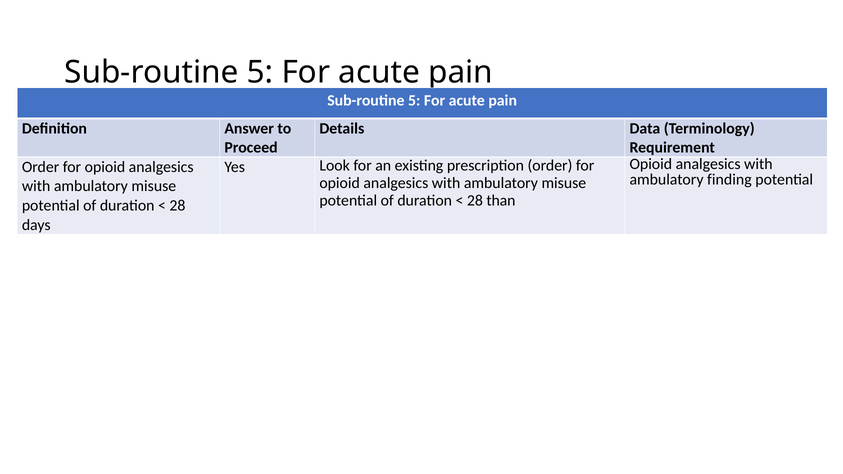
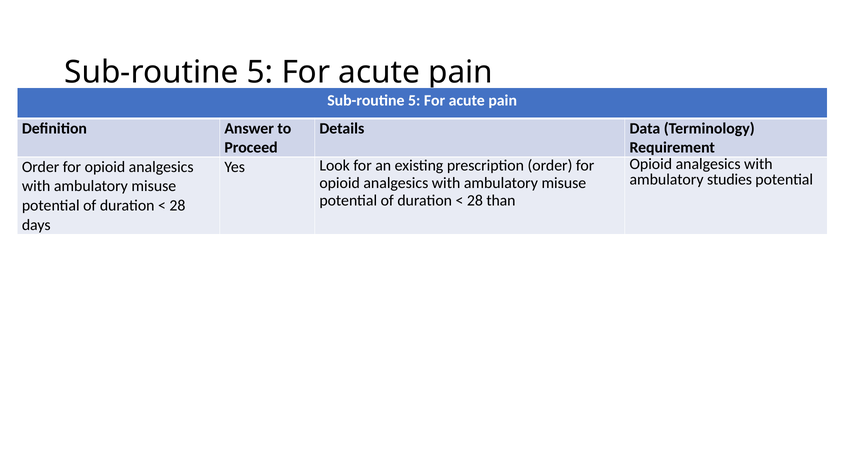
finding: finding -> studies (730, 180)
